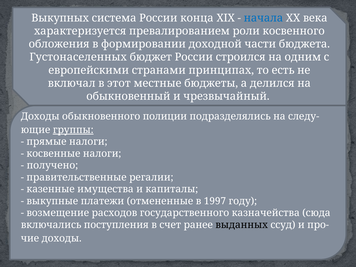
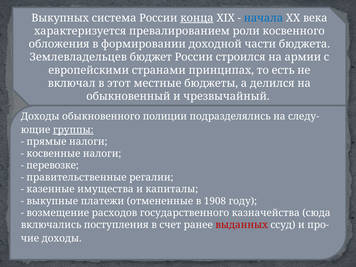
конца underline: none -> present (197, 18)
Густонаселенных: Густонаселенных -> Землевладельцев (78, 57)
одним: одним -> армии (303, 57)
получено: получено -> перевозке (52, 165)
1997: 1997 -> 1908 (215, 201)
выданных colour: black -> red (242, 225)
